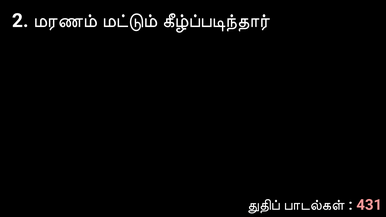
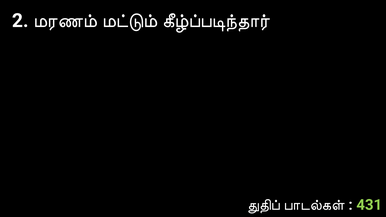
431 colour: pink -> light green (369, 205)
